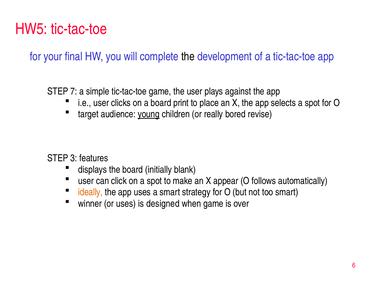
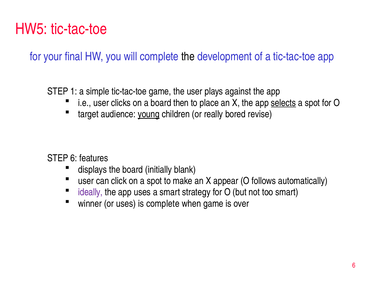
7: 7 -> 1 (74, 92)
print: print -> then (181, 103)
selects underline: none -> present (283, 103)
STEP 3: 3 -> 6 (74, 158)
ideally colour: orange -> purple (90, 192)
is designed: designed -> complete (163, 204)
